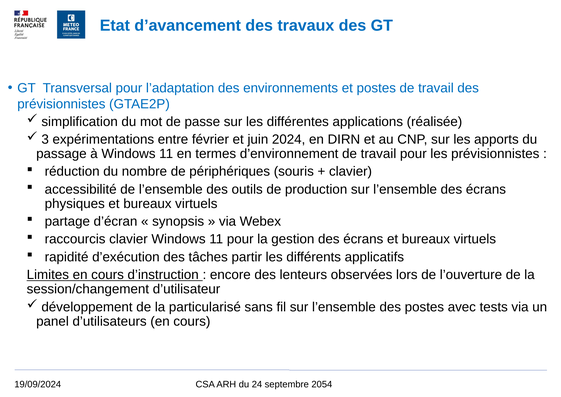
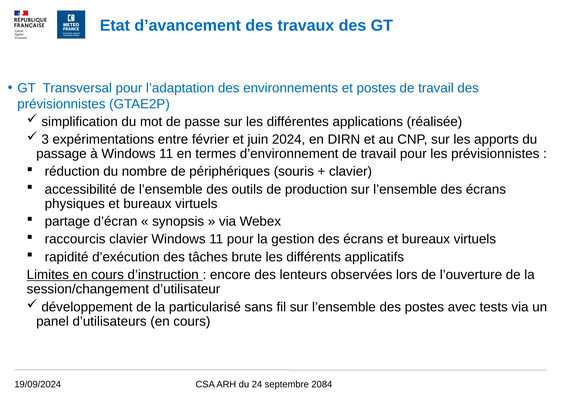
partir: partir -> brute (247, 257)
2054: 2054 -> 2084 (322, 384)
